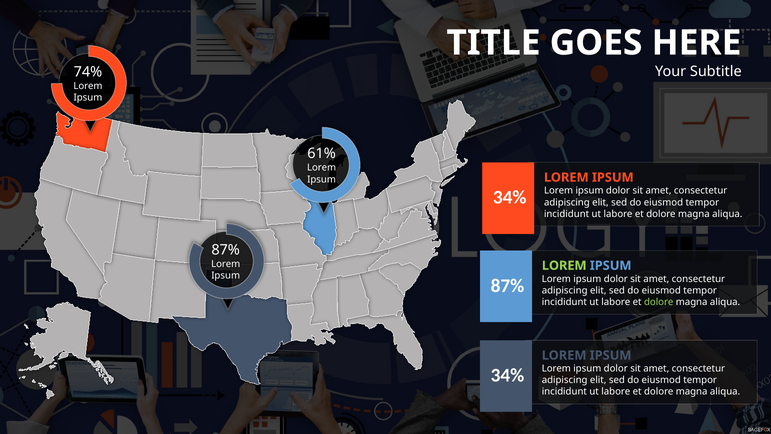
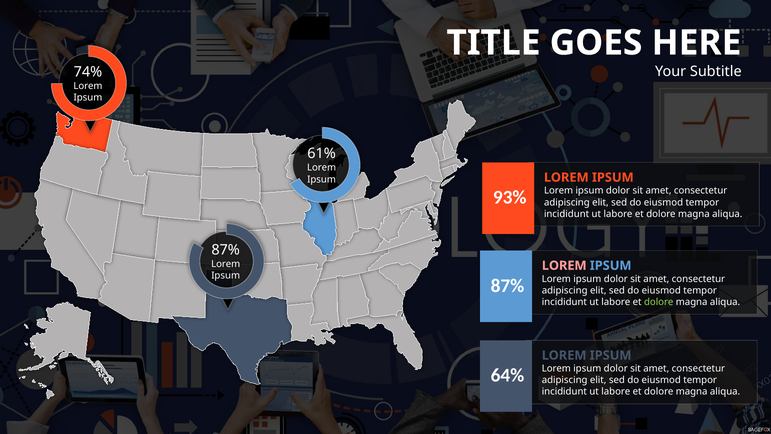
34%: 34% -> 93% (510, 197)
LOREM colour: light green -> pink (564, 265)
34%: 34% -> 64% (507, 375)
